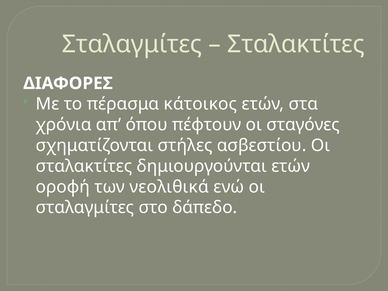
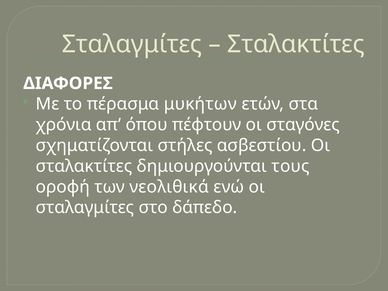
κάτοικος: κάτοικος -> μυκήτων (200, 104)
δημιουργούνται ετών: ετών -> τους (290, 166)
